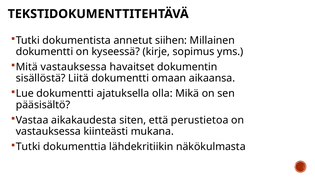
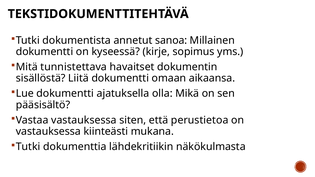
siihen: siihen -> sanoa (171, 40)
Mitä vastauksessa: vastauksessa -> tunnistettava (74, 67)
Vastaa aikakaudesta: aikakaudesta -> vastauksessa (84, 120)
